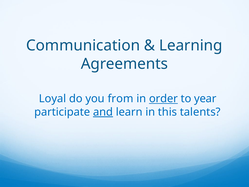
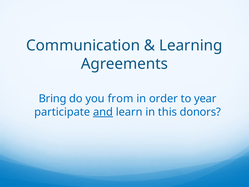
Loyal: Loyal -> Bring (53, 99)
order underline: present -> none (163, 99)
talents: talents -> donors (200, 112)
